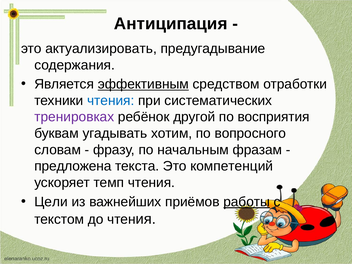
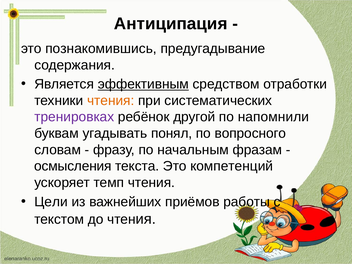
актуализировать: актуализировать -> познакомившись (101, 49)
чтения colour: blue -> orange (111, 101)
восприятия: восприятия -> напомнили (273, 117)
хотим: хотим -> понял (172, 133)
предложена: предложена -> осмысления (73, 166)
работы underline: present -> none (247, 202)
